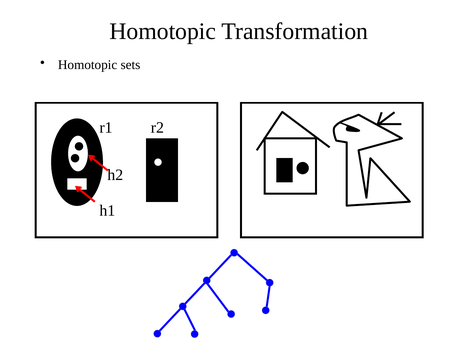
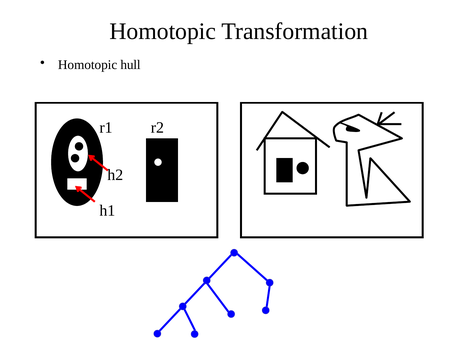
sets: sets -> hull (131, 65)
